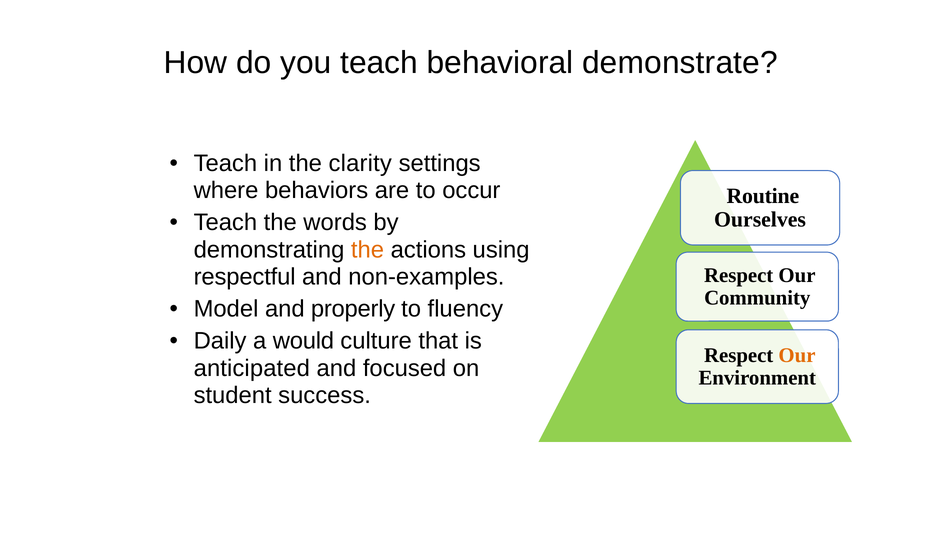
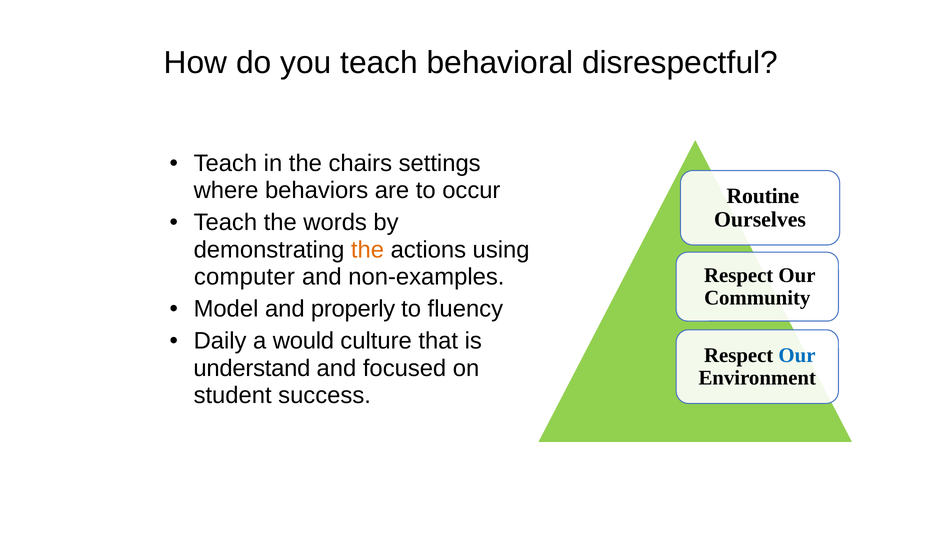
demonstrate: demonstrate -> disrespectful (680, 63)
clarity: clarity -> chairs (360, 163)
respectful: respectful -> computer (244, 277)
Our colour: orange -> blue (797, 355)
anticipated: anticipated -> understand (252, 368)
